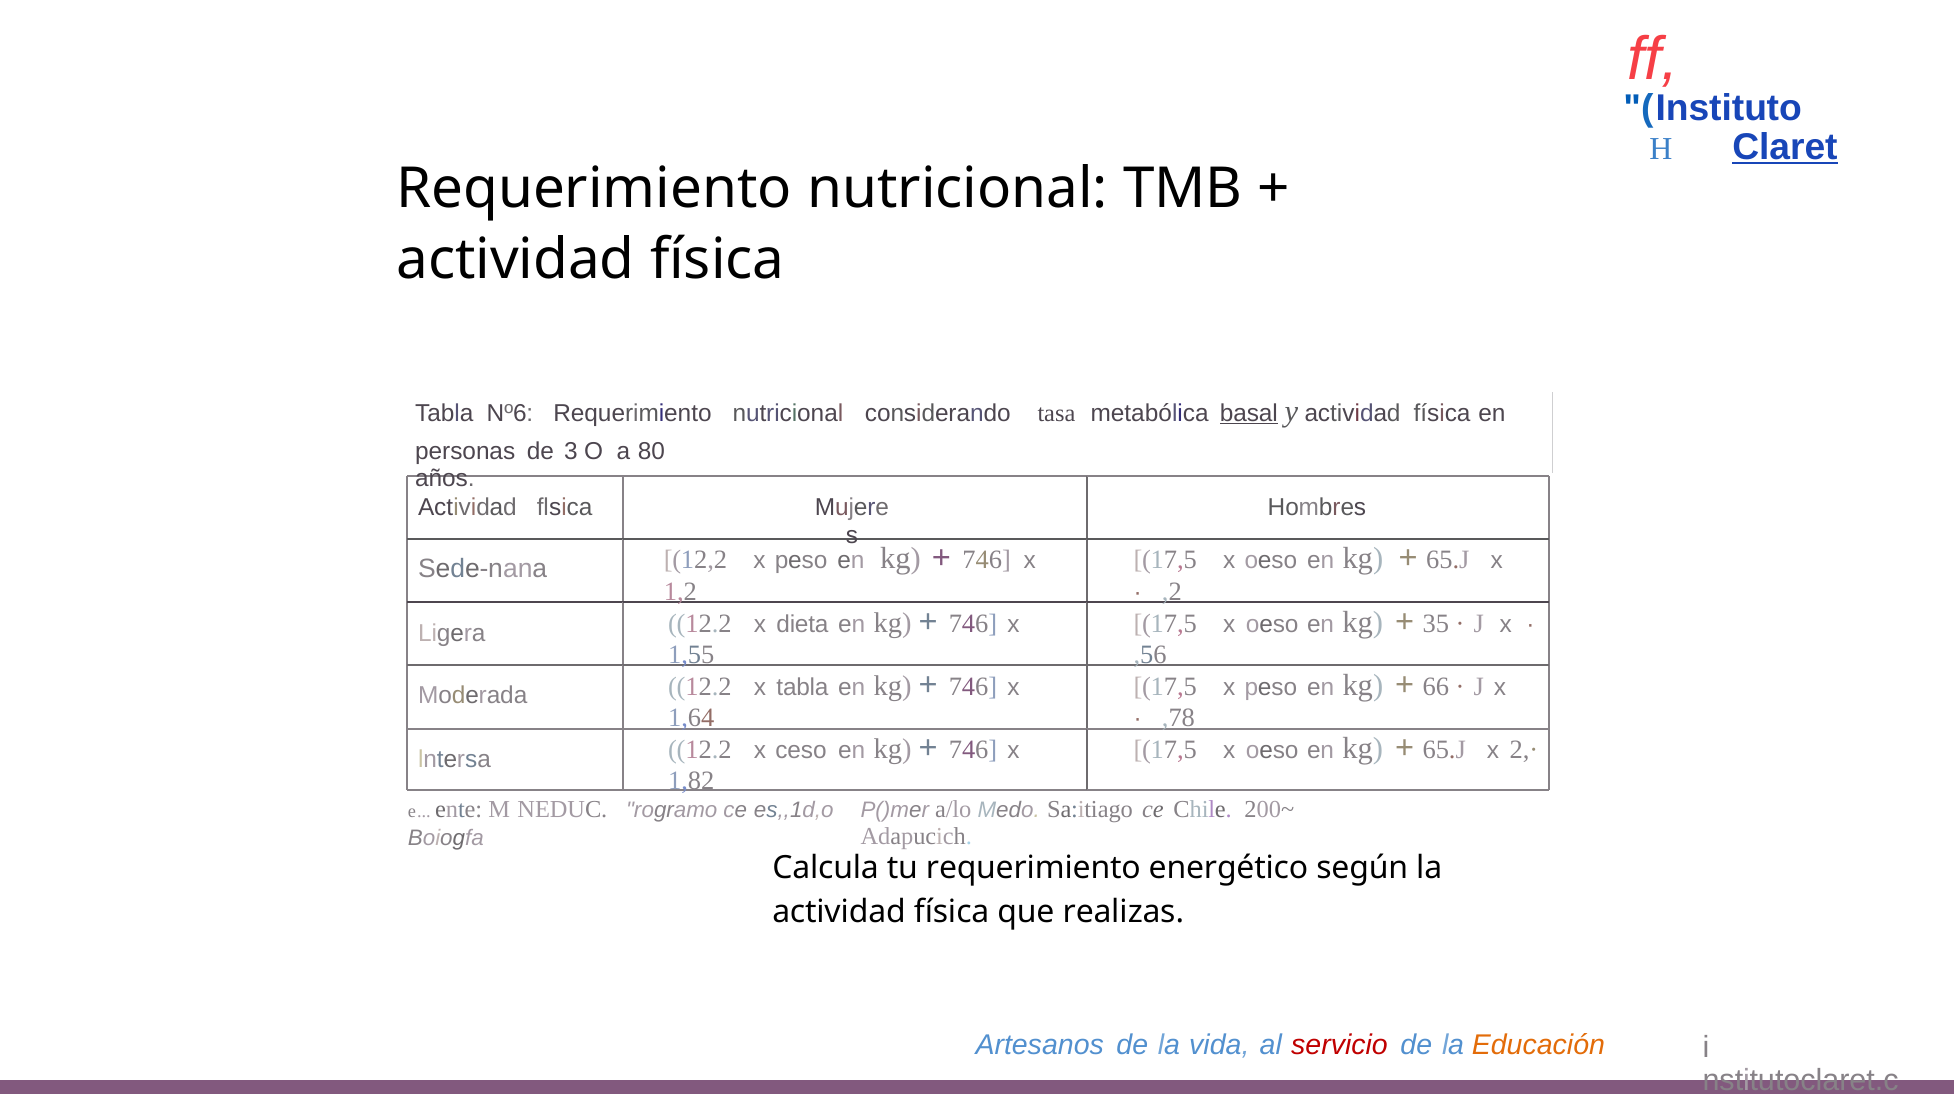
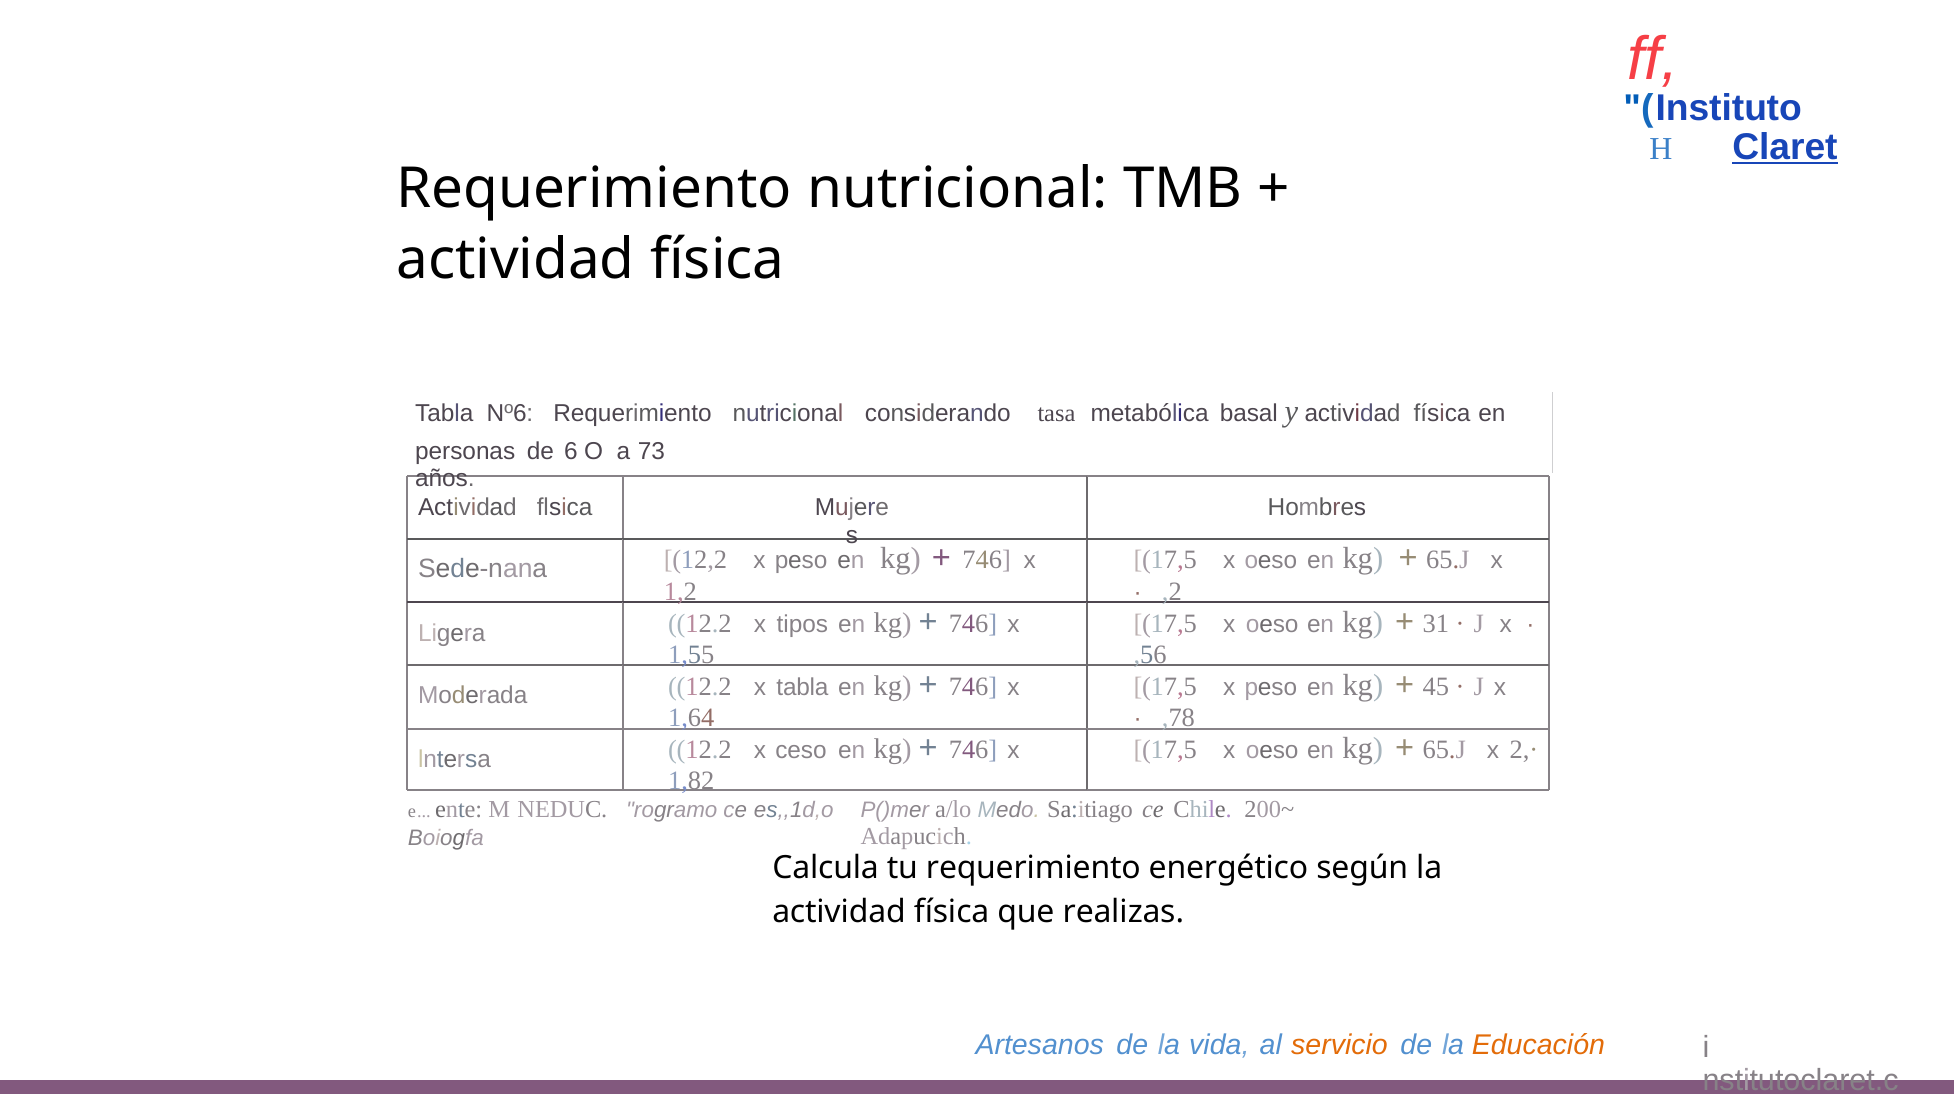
basal underline: present -> none (1249, 413)
3: 3 -> 6 (571, 451)
80: 80 -> 73 (651, 451)
35: 35 -> 31 (1436, 623)
dieta: dieta -> tipos (802, 624)
66: 66 -> 45 (1436, 687)
servicio colour: red -> orange (1340, 1045)
